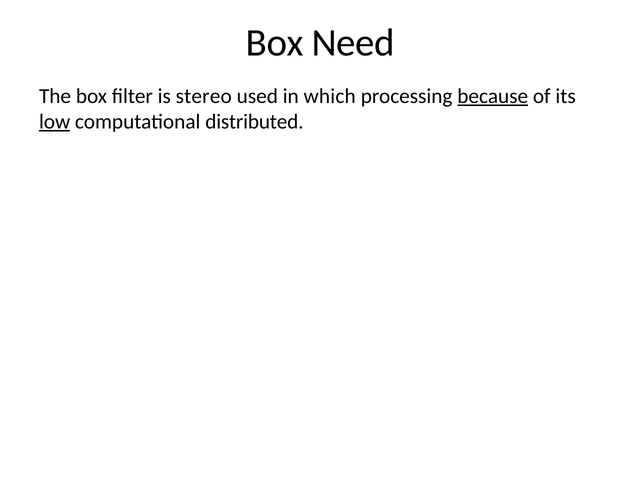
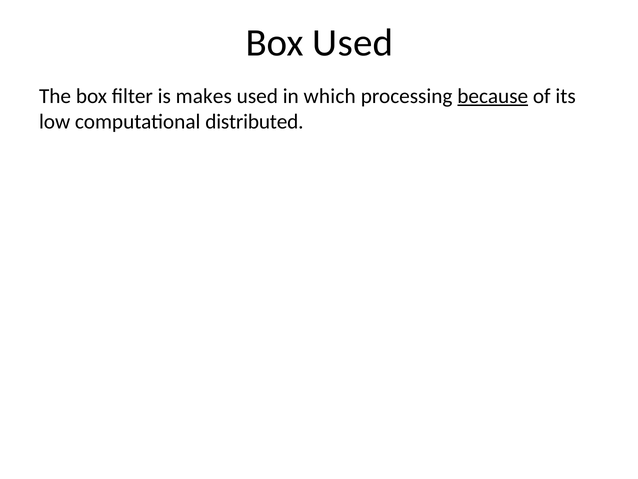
Box Need: Need -> Used (353, 43)
stereo: stereo -> makes (204, 96)
low underline: present -> none (55, 121)
